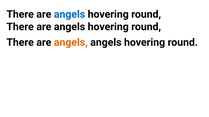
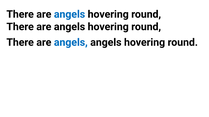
angels colour: orange -> blue (71, 43)
